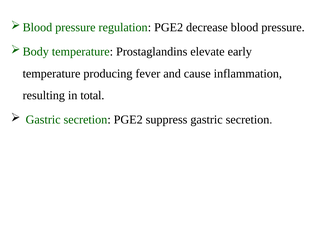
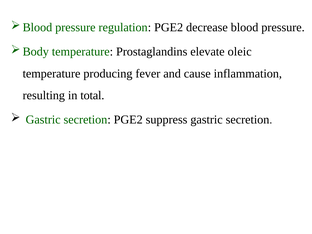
early: early -> oleic (240, 52)
